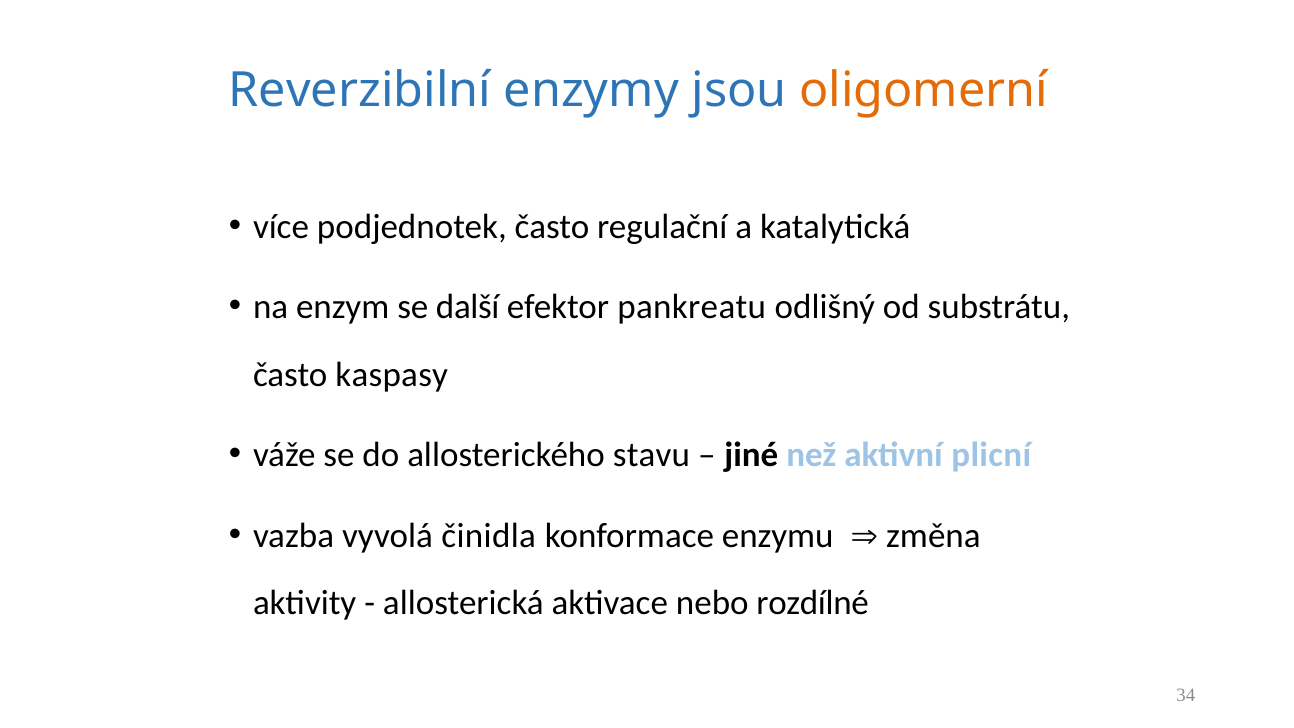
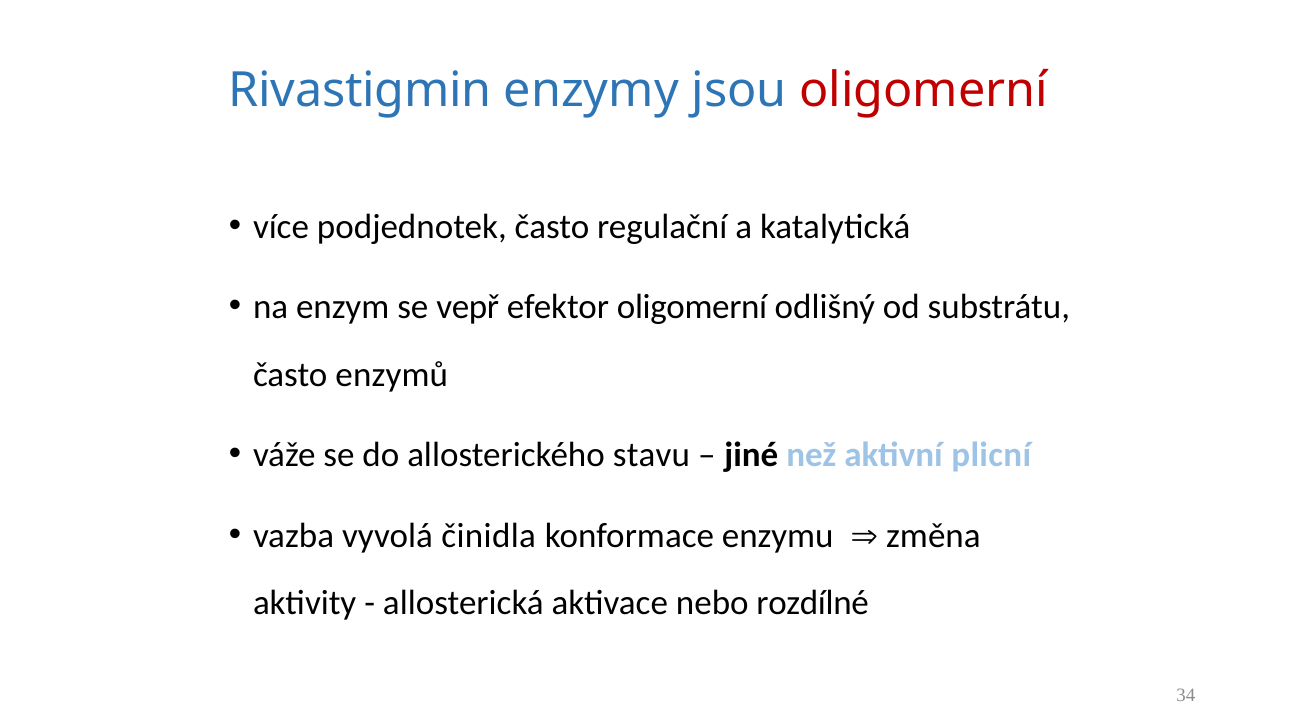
Reverzibilní: Reverzibilní -> Rivastigmin (360, 90)
oligomerní colour: orange -> red (924, 90)
další: další -> vepř (468, 307)
efektor pankreatu: pankreatu -> oligomerní (692, 307)
kaspasy: kaspasy -> enzymů (392, 374)
